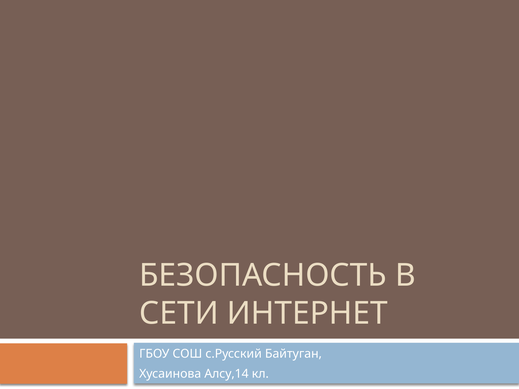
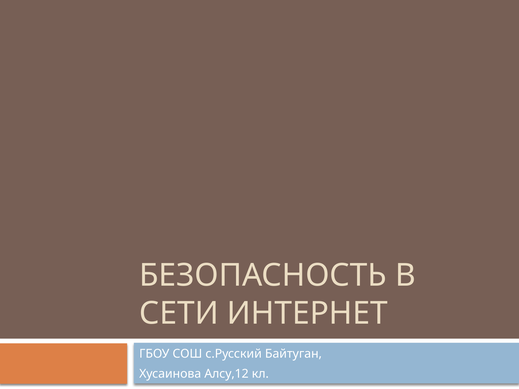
Алсу,14: Алсу,14 -> Алсу,12 (227, 374)
